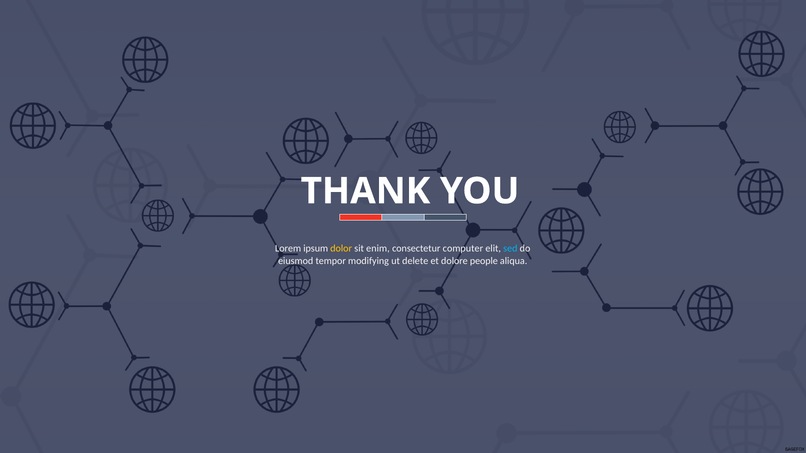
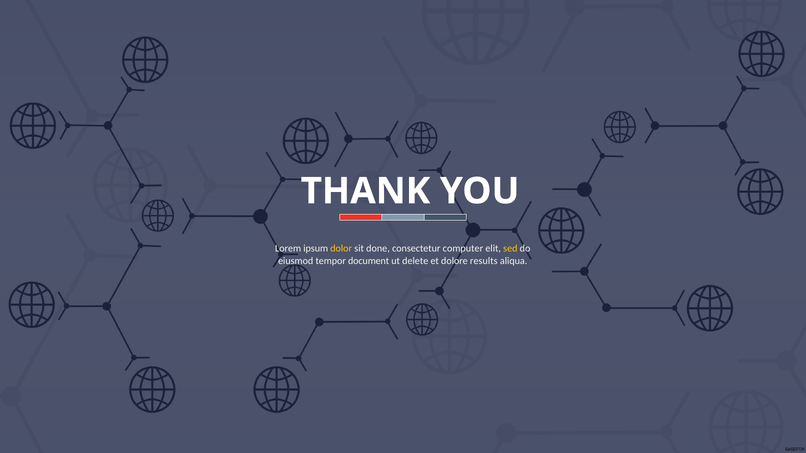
enim: enim -> done (378, 249)
sed colour: light blue -> yellow (510, 249)
modifying: modifying -> document (369, 261)
people: people -> results (484, 261)
